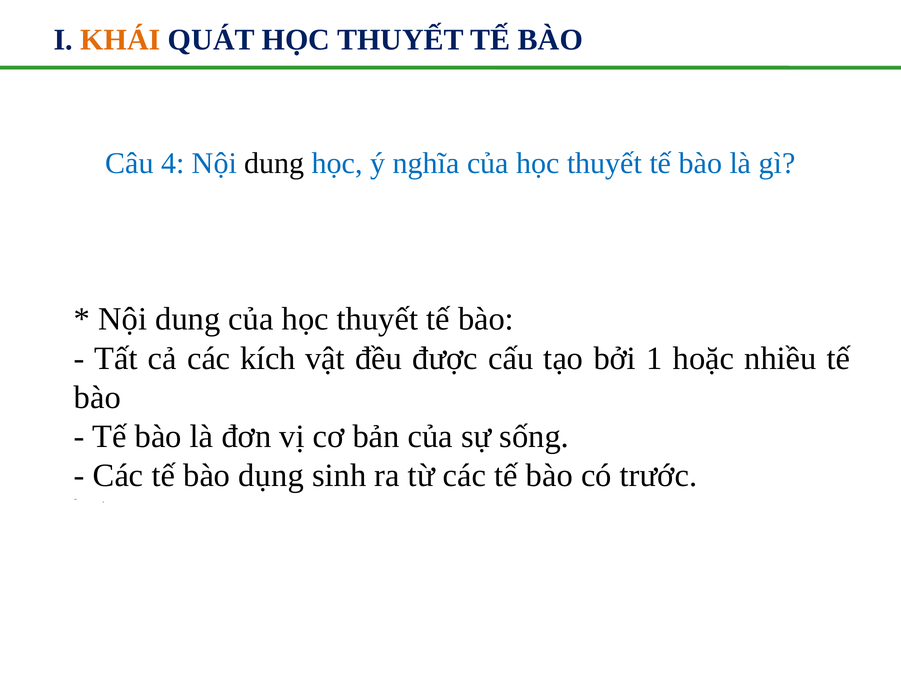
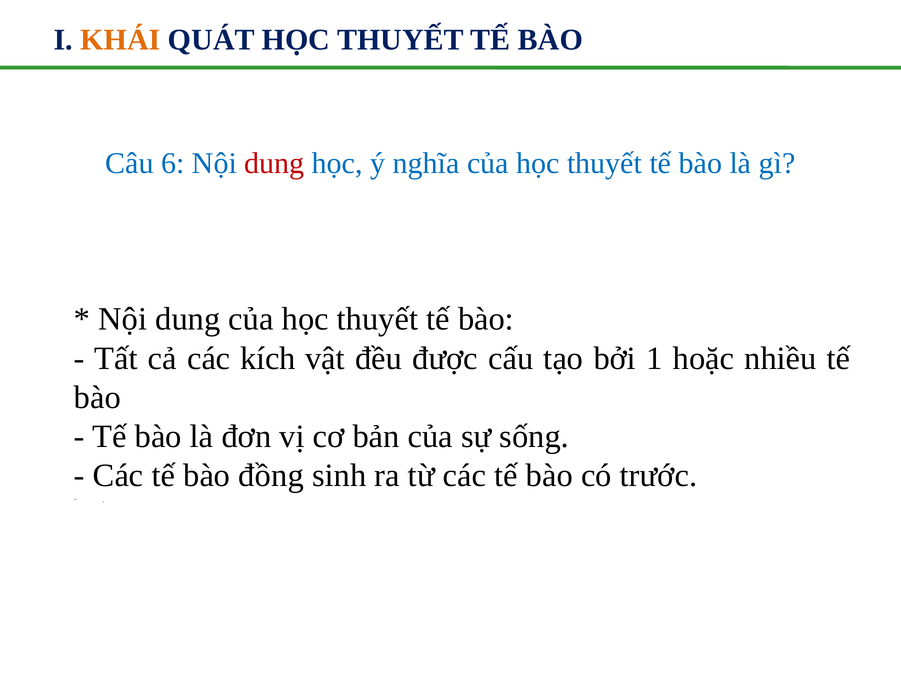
4: 4 -> 6 (173, 164)
dung colour: black -> red (274, 164)
dụng: dụng -> đồng (271, 475)
